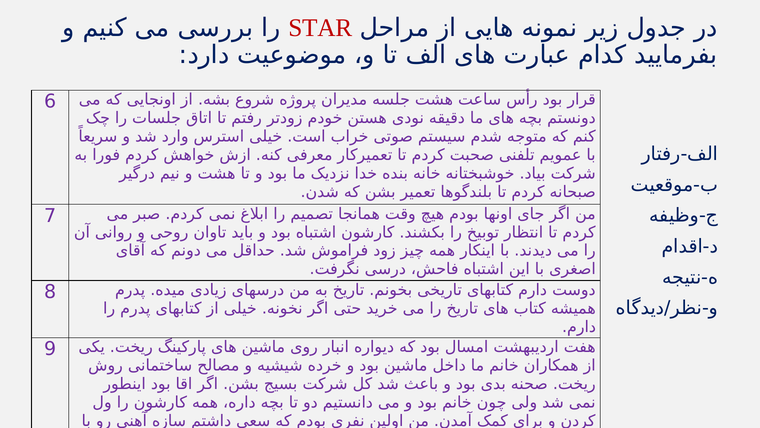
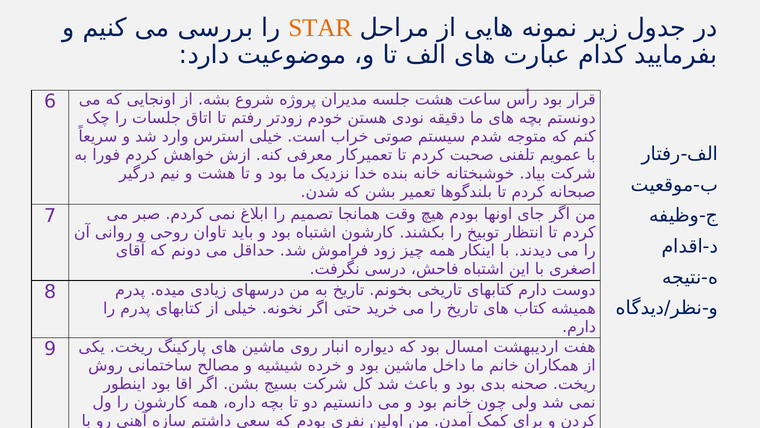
STAR colour: red -> orange (320, 28)
